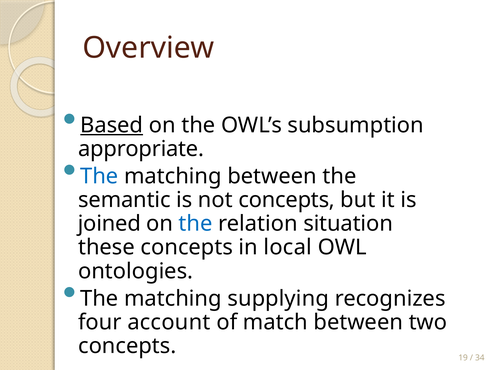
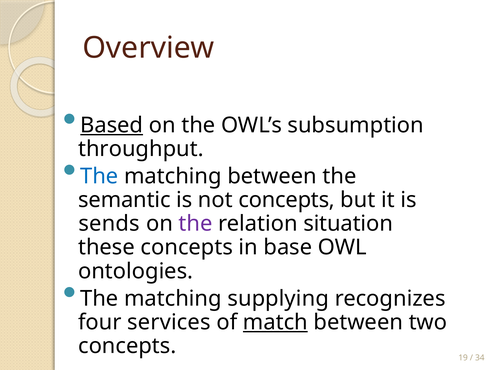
appropriate: appropriate -> throughput (141, 149)
joined: joined -> sends (109, 224)
the colour: blue -> purple (196, 224)
local: local -> base (288, 248)
account: account -> services (169, 323)
match underline: none -> present (275, 323)
